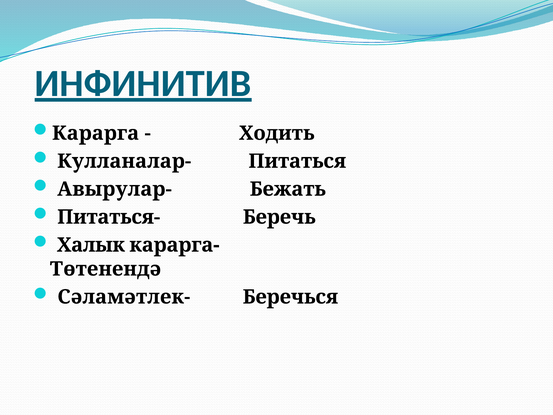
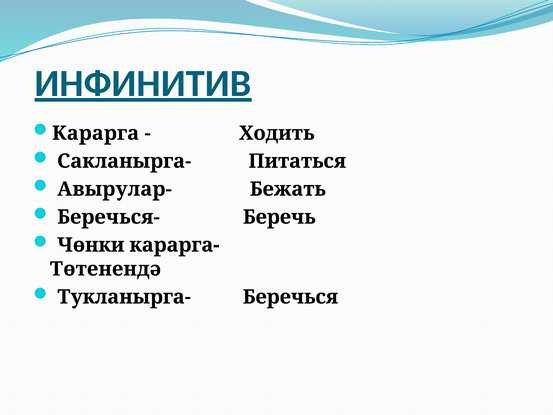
Кулланалар-: Кулланалар- -> Сакланырга- (124, 161)
Питаться-: Питаться- -> Беречься- (108, 217)
Халык: Халык -> Чөнки (91, 245)
Сәламәтлек-: Сәламәтлек- -> Тукланырга- (124, 297)
